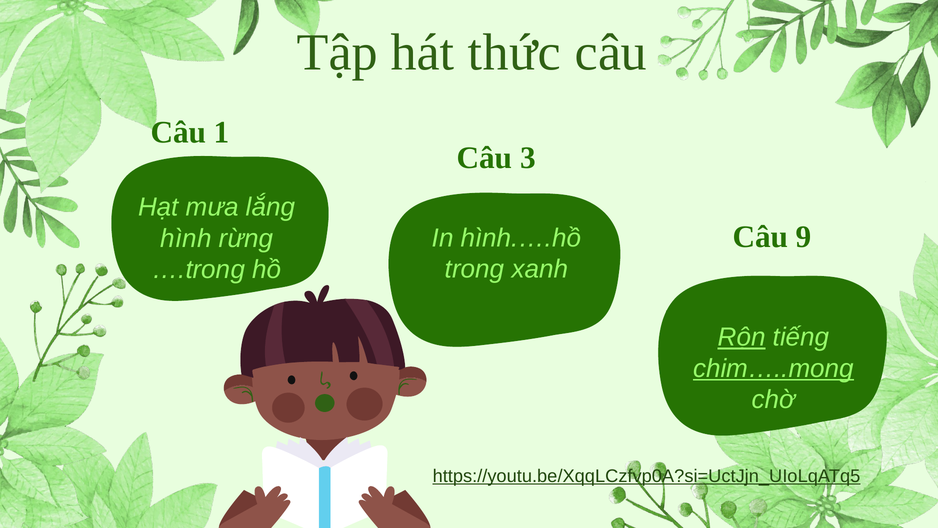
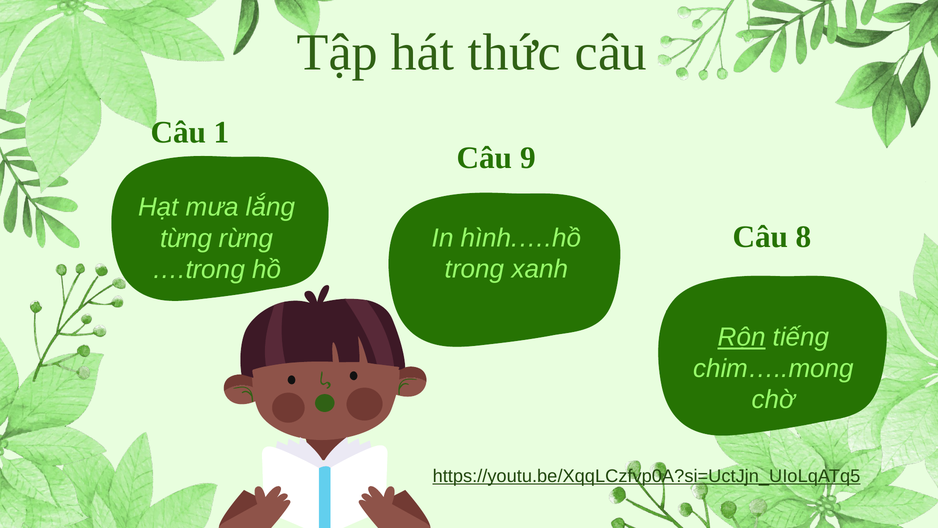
3: 3 -> 9 (528, 158)
9: 9 -> 8 (804, 237)
hình: hình -> từng (186, 238)
chim…..mong underline: present -> none (773, 368)
